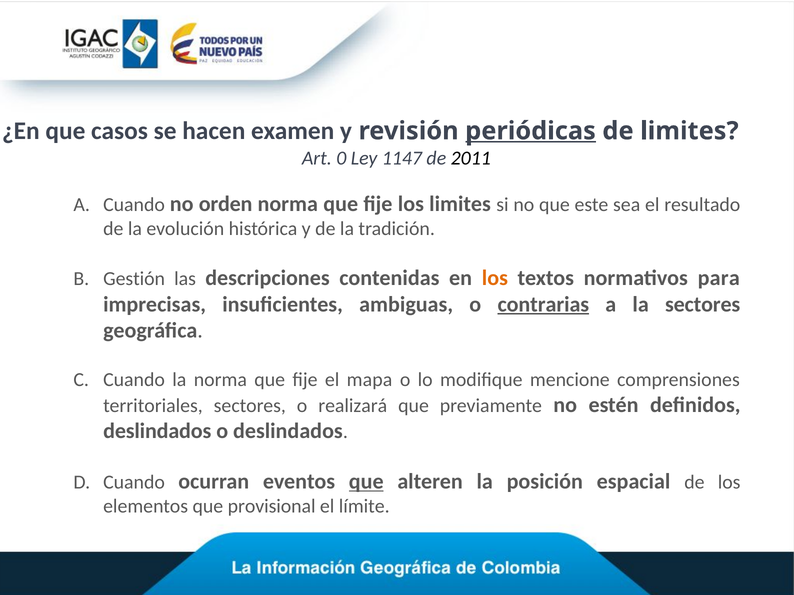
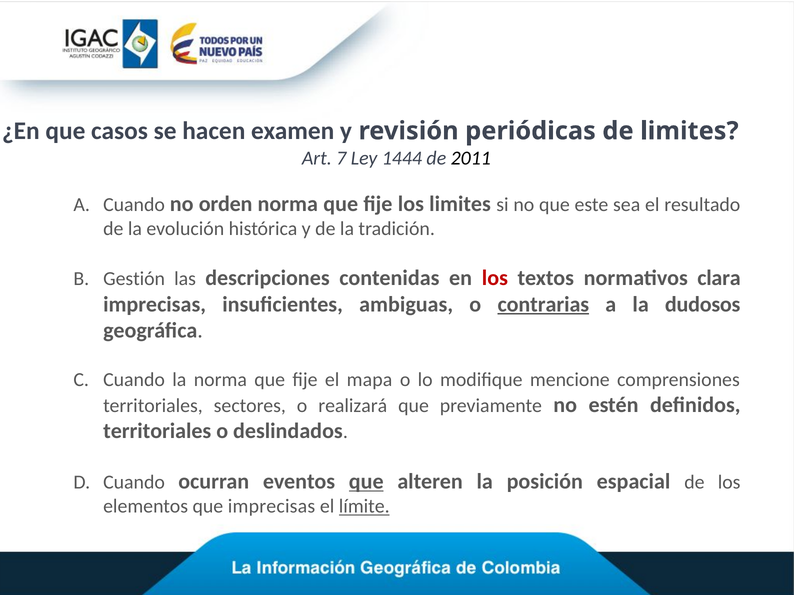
periódicas underline: present -> none (531, 131)
0: 0 -> 7 (341, 158)
1147: 1147 -> 1444 (402, 158)
los colour: orange -> red (495, 278)
para: para -> clara (719, 278)
la sectores: sectores -> dudosos (703, 305)
deslindados: deslindados -> territoriales (157, 432)
que provisional: provisional -> imprecisas (272, 507)
límite underline: none -> present (364, 507)
